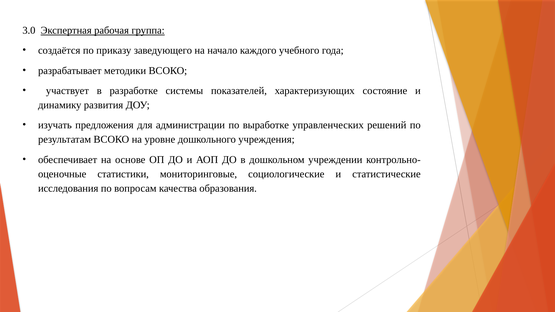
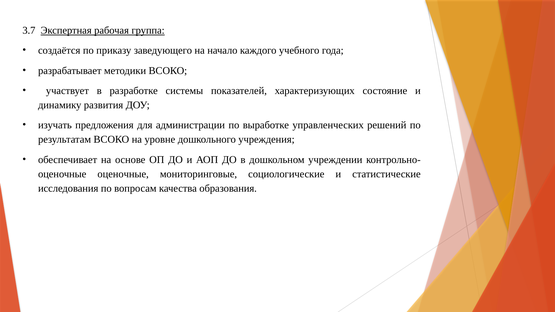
3.0: 3.0 -> 3.7 (29, 30)
статистики: статистики -> оценочные (123, 174)
